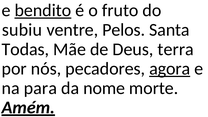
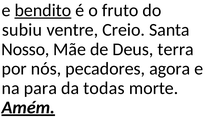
Pelos: Pelos -> Creio (124, 30)
Todas: Todas -> Nosso (25, 49)
agora underline: present -> none (170, 69)
nome: nome -> todas (104, 88)
